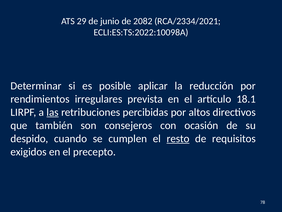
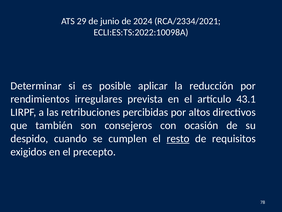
2082: 2082 -> 2024 (143, 21)
18.1: 18.1 -> 43.1 (246, 99)
las underline: present -> none (53, 112)
